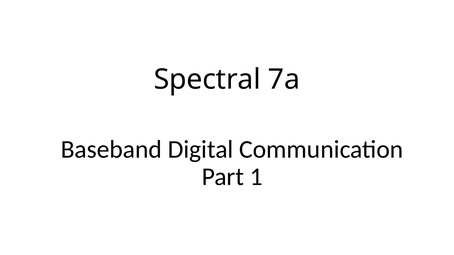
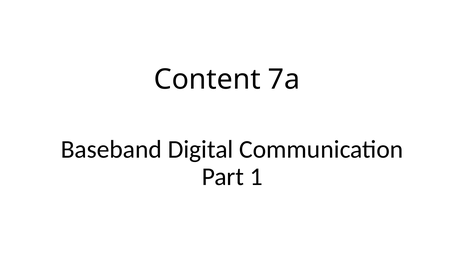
Spectral: Spectral -> Content (207, 79)
